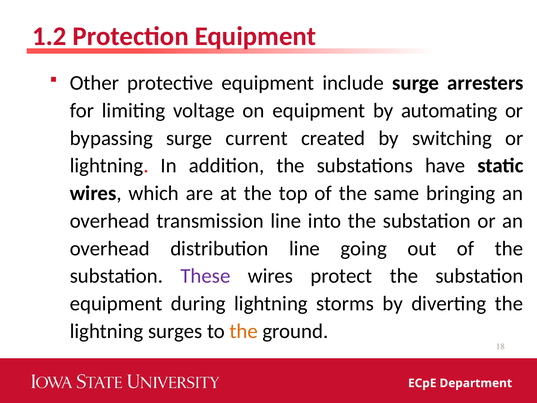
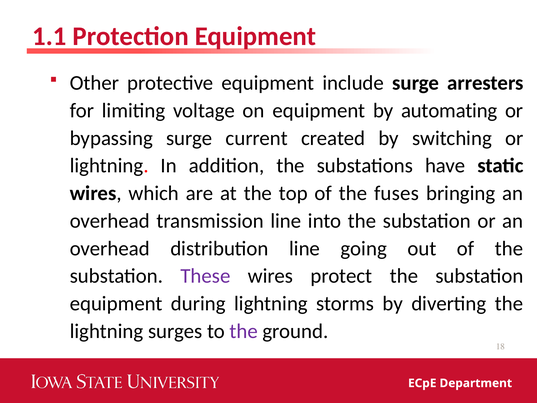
1.2: 1.2 -> 1.1 (49, 36)
same: same -> fuses (396, 193)
the colour: orange -> purple (244, 331)
